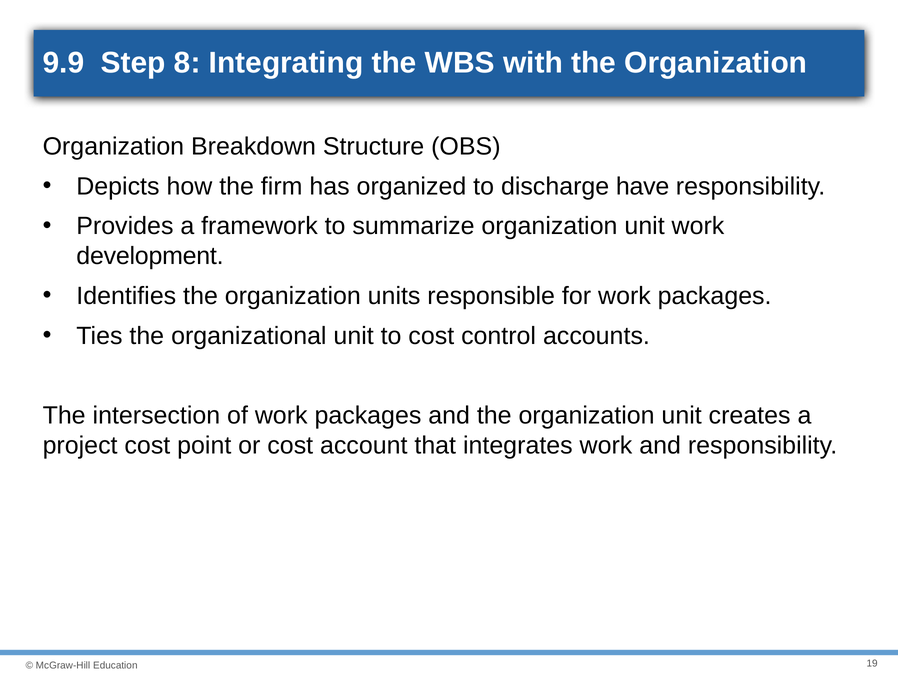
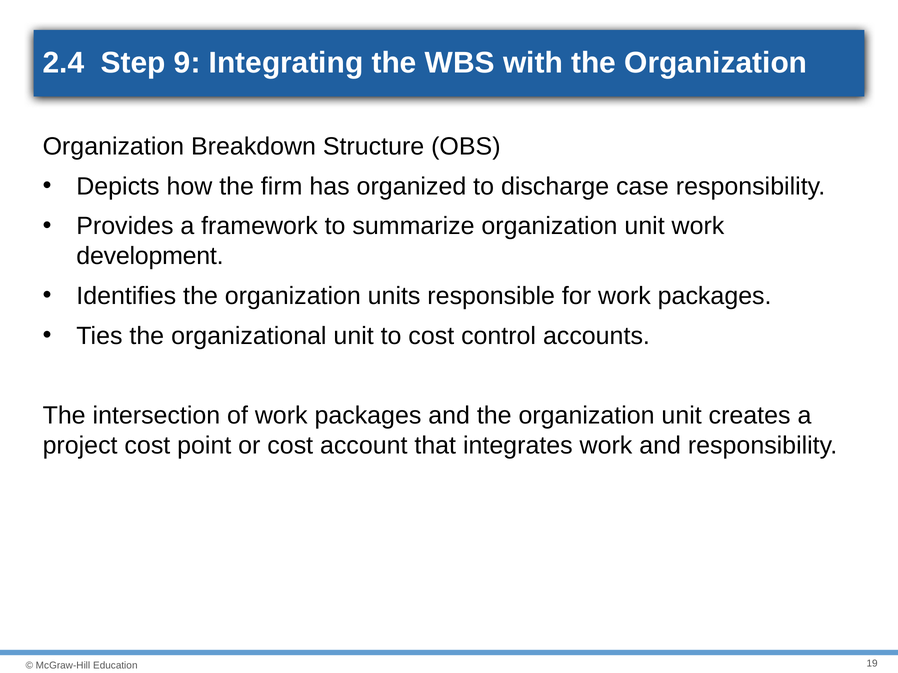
9.9: 9.9 -> 2.4 (63, 63)
8: 8 -> 9 (187, 63)
have: have -> case (642, 186)
